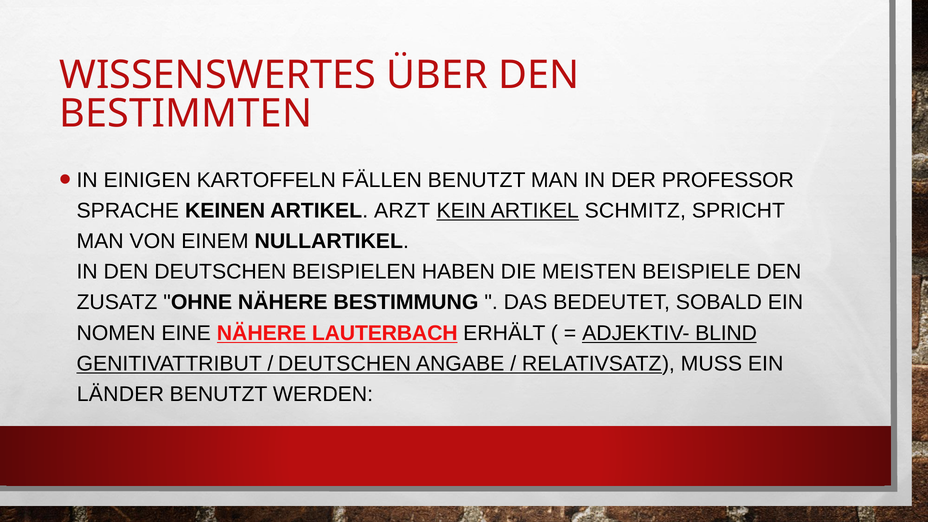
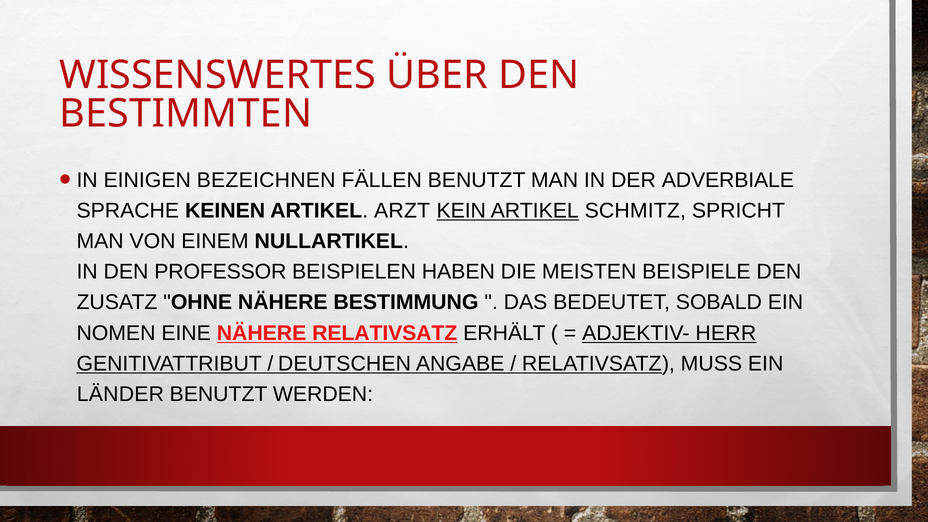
KARTOFFELN: KARTOFFELN -> BEZEICHNEN (266, 180)
PROFESSOR: PROFESSOR -> ADVERBIALE (728, 180)
DEN DEUTSCHEN: DEUTSCHEN -> PROFESSOR (220, 272)
NÄHERE LAUTERBACH: LAUTERBACH -> RELATIVSATZ (385, 333)
BLIND: BLIND -> HERR (726, 333)
